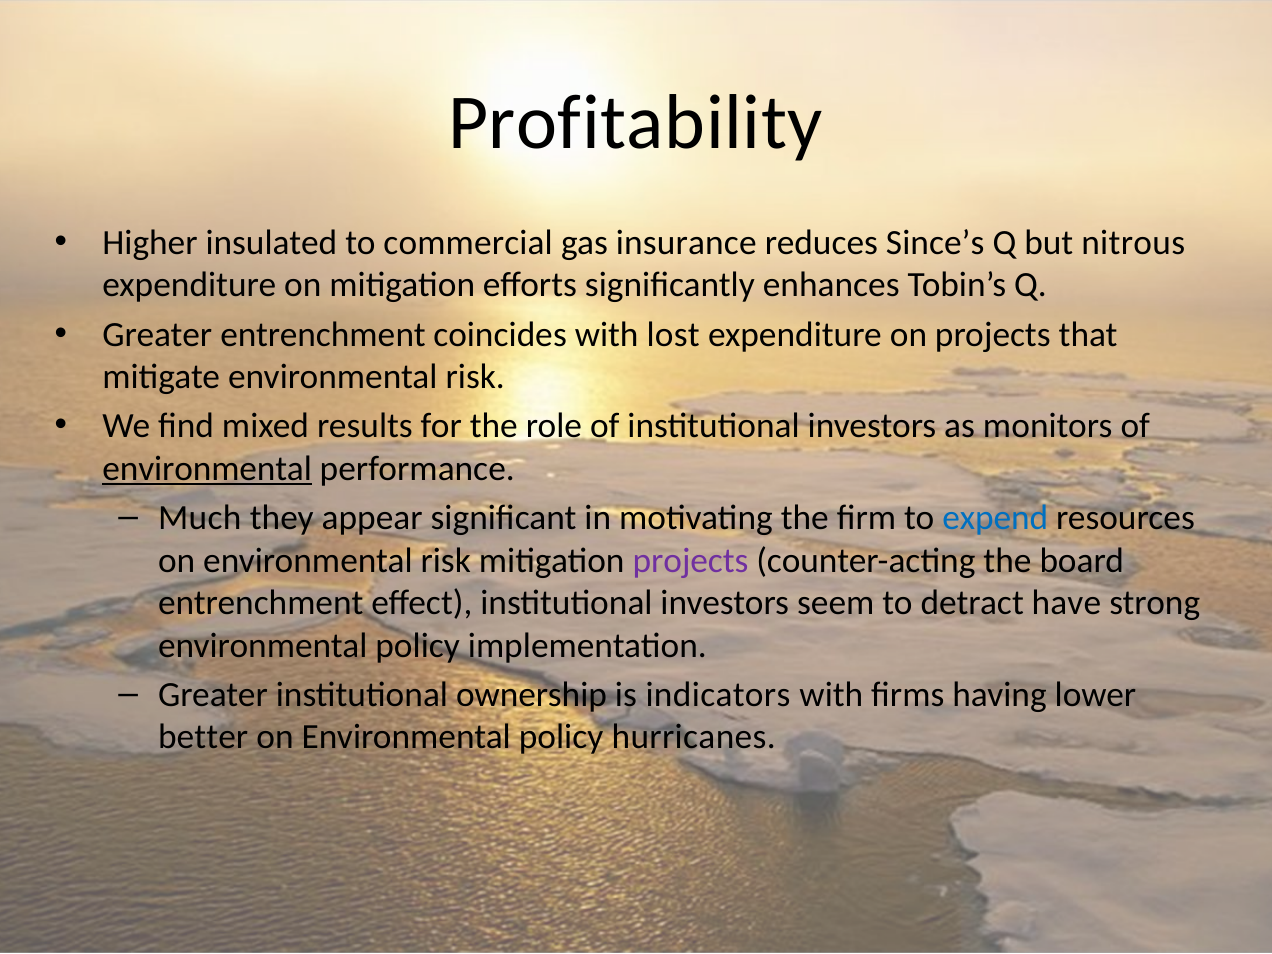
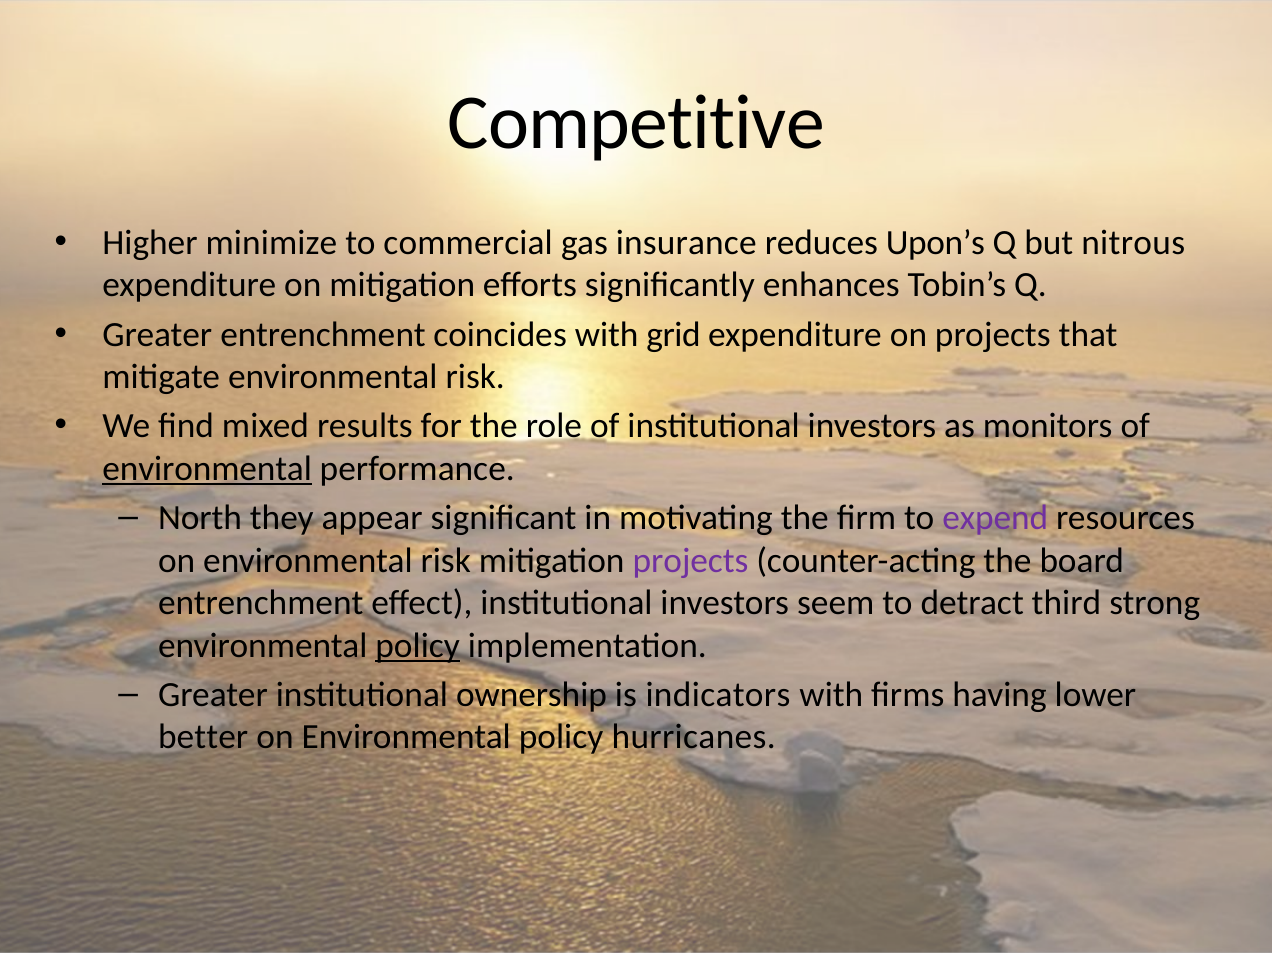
Profitability: Profitability -> Competitive (636, 123)
insulated: insulated -> minimize (271, 242)
Since’s: Since’s -> Upon’s (935, 242)
lost: lost -> grid (674, 334)
Much: Much -> North (200, 518)
expend colour: blue -> purple (995, 518)
have: have -> third (1066, 603)
policy underline: none -> present (418, 645)
